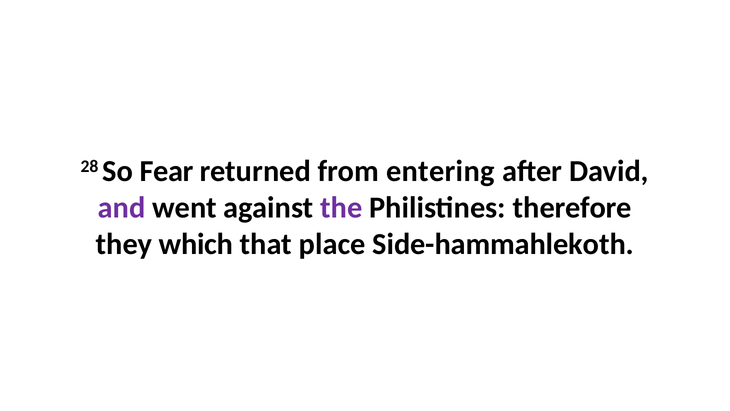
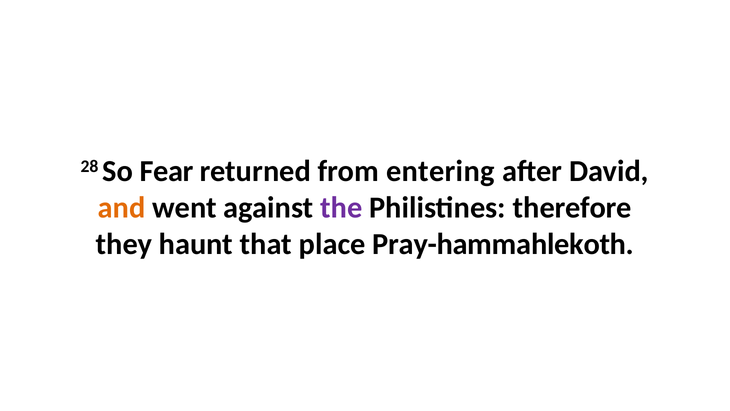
and colour: purple -> orange (122, 207)
which: which -> haunt (196, 244)
Side-hammahlekoth: Side-hammahlekoth -> Pray-hammahlekoth (503, 244)
